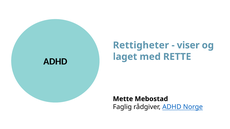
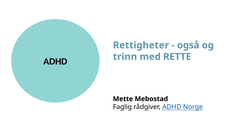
viser: viser -> også (188, 45)
laget: laget -> trinn (125, 57)
